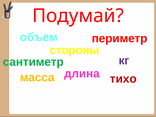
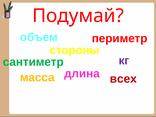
тихо: тихо -> всех (123, 79)
